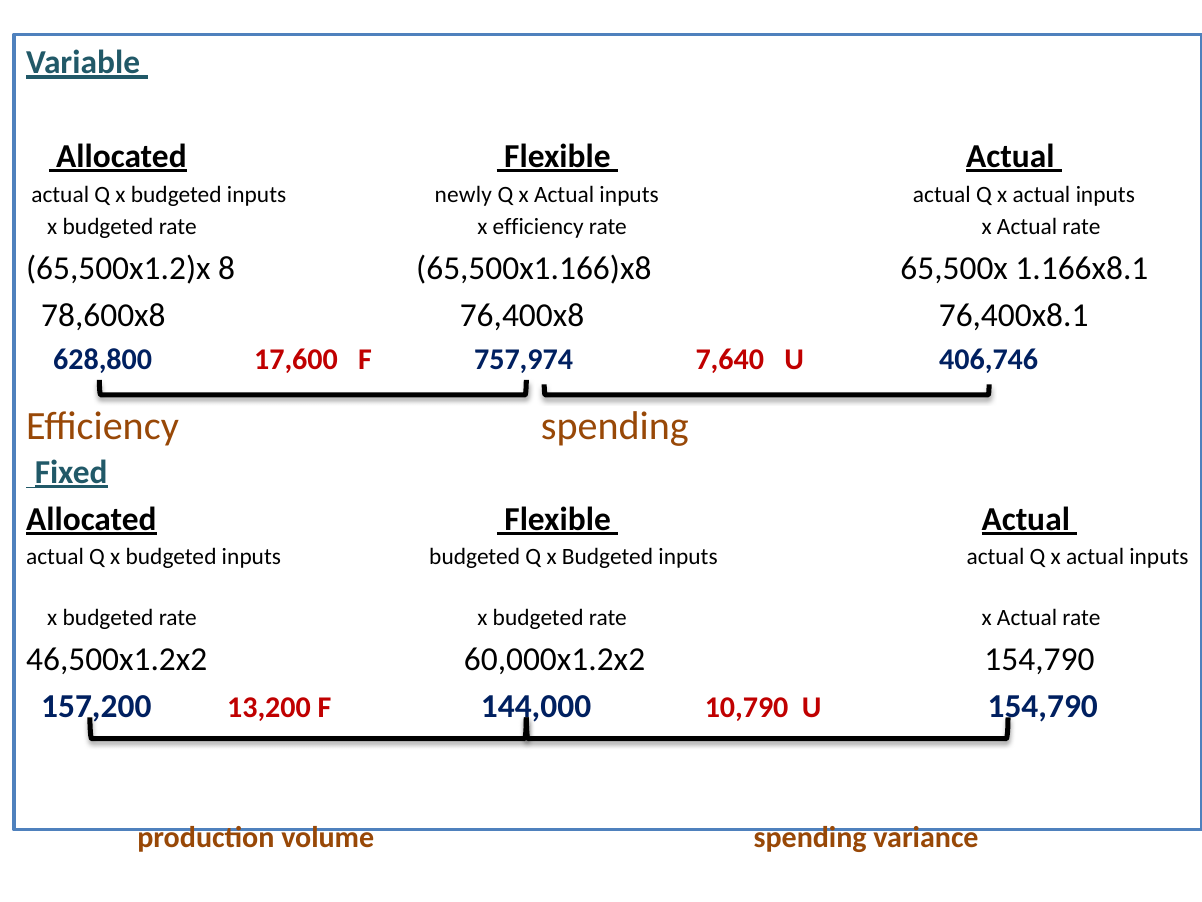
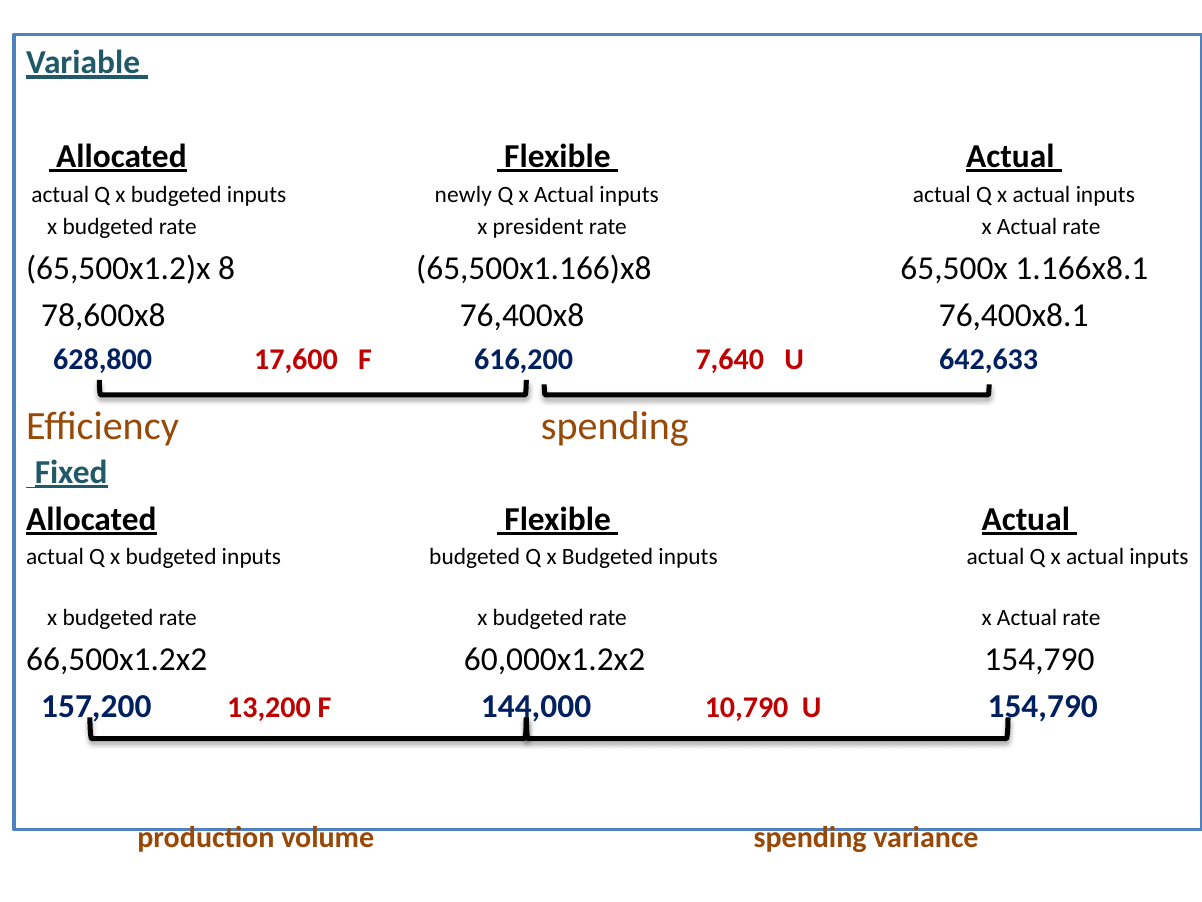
x efficiency: efficiency -> president (538, 227)
757,974: 757,974 -> 616,200 (524, 359)
406,746: 406,746 -> 642,633 (989, 359)
46,500x1.2x2: 46,500x1.2x2 -> 66,500x1.2x2 (117, 659)
